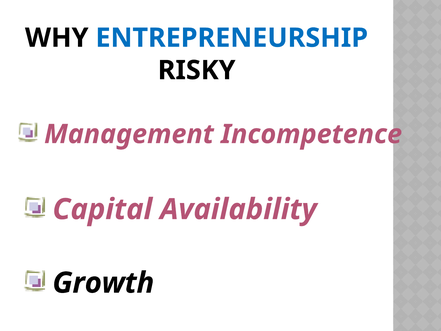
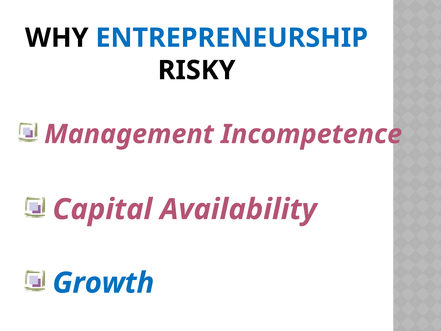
Growth colour: black -> blue (103, 283)
